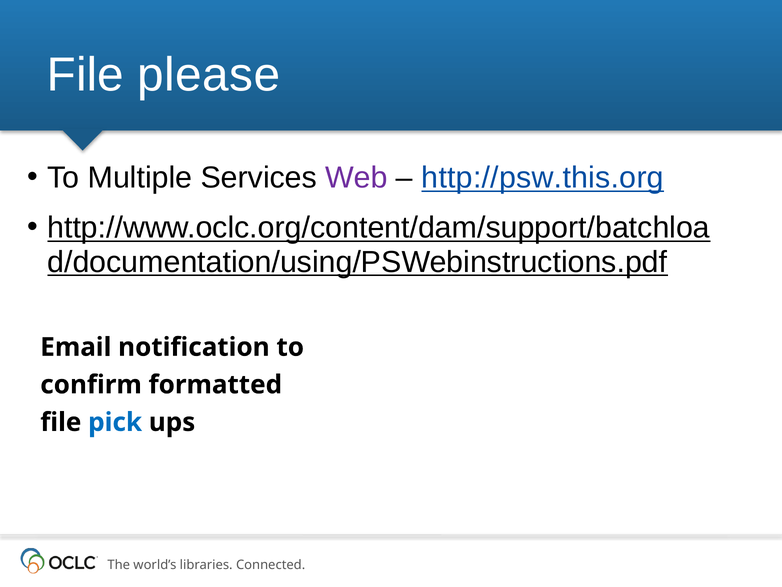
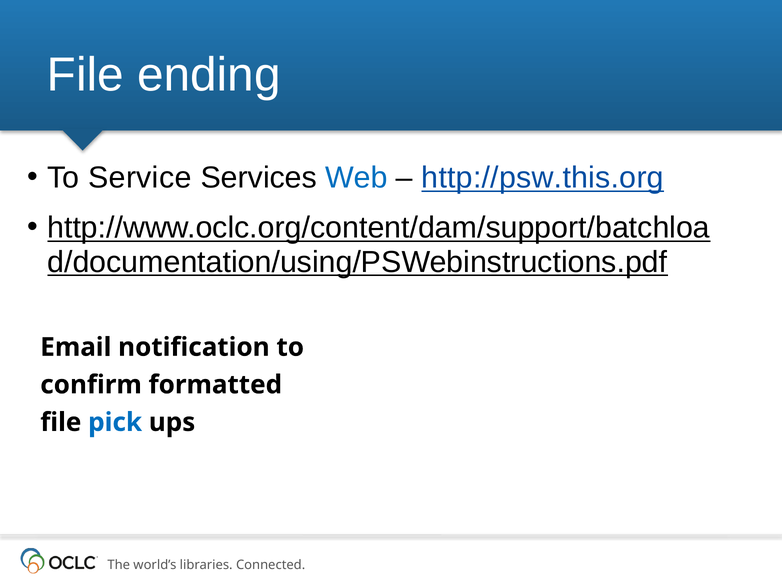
please: please -> ending (209, 75)
Multiple: Multiple -> Service (140, 178)
Web colour: purple -> blue (356, 178)
